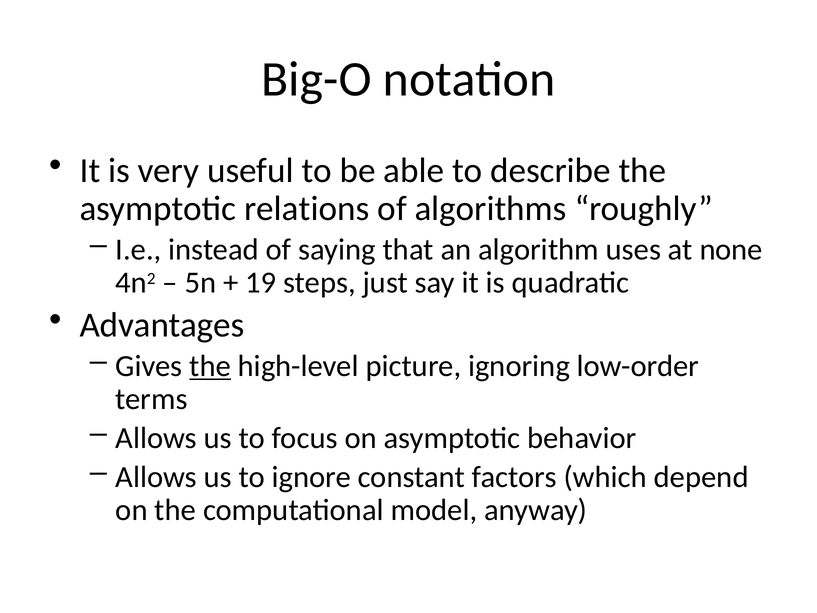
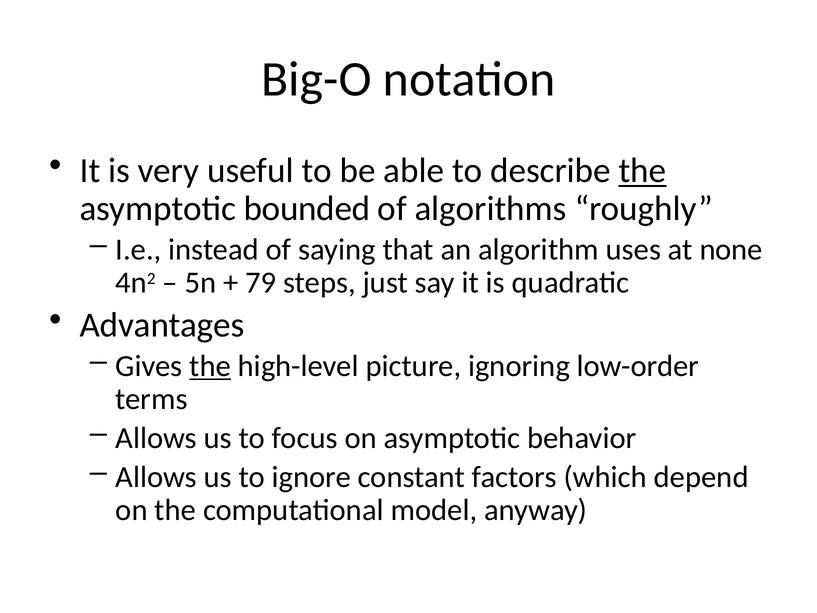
the underline: none -> present (643, 171)
relations: relations -> bounded (307, 209)
19: 19 -> 79 (261, 282)
